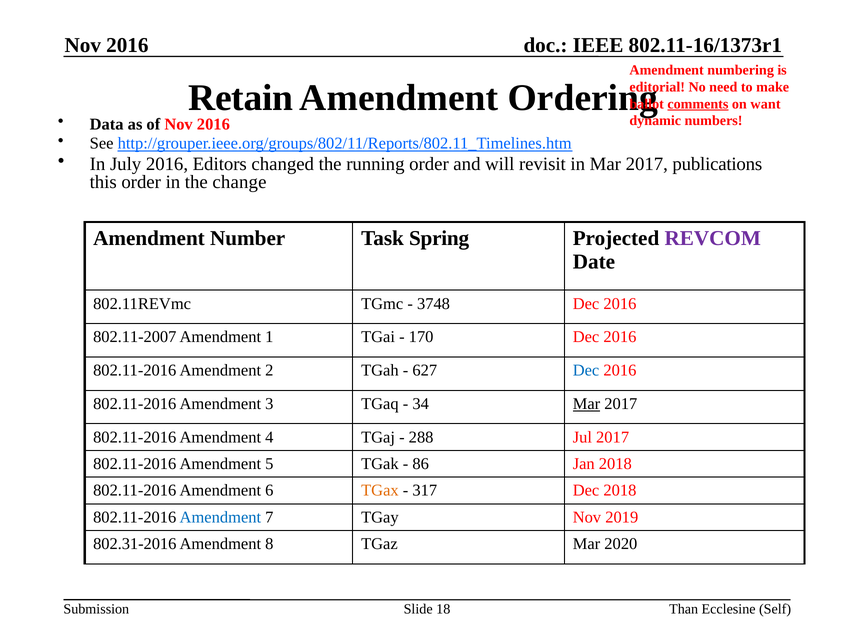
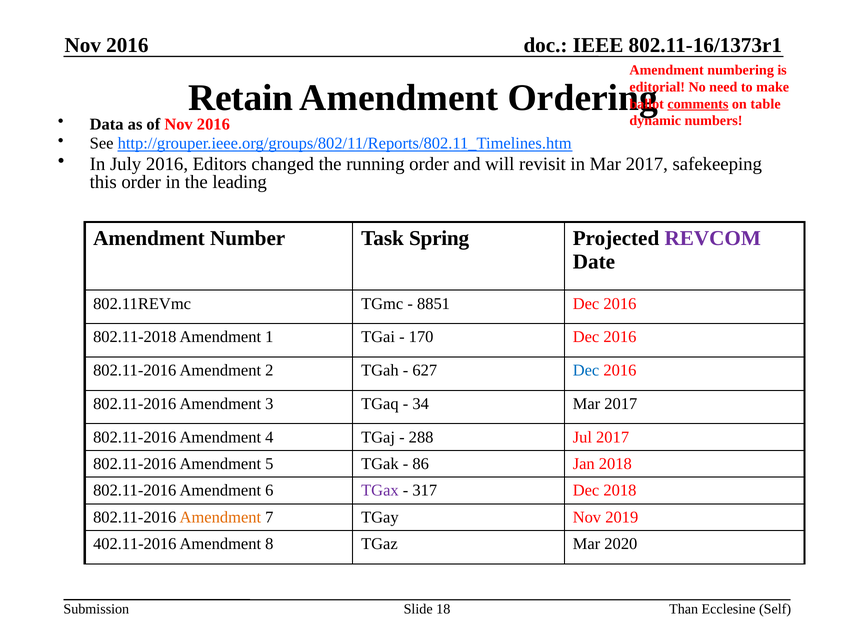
want: want -> table (766, 104)
publications: publications -> safekeeping (717, 164)
change: change -> leading (240, 182)
3748: 3748 -> 8851 (434, 304)
802.11-2007: 802.11-2007 -> 802.11-2018 (135, 337)
Mar underline: present -> none (586, 404)
TGax colour: orange -> purple (380, 491)
Amendment colour: blue -> orange (220, 517)
802.31-2016: 802.31-2016 -> 402.11-2016 (135, 544)
